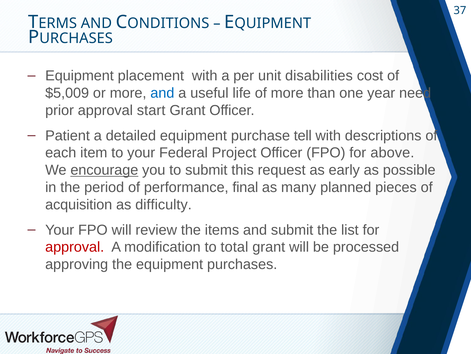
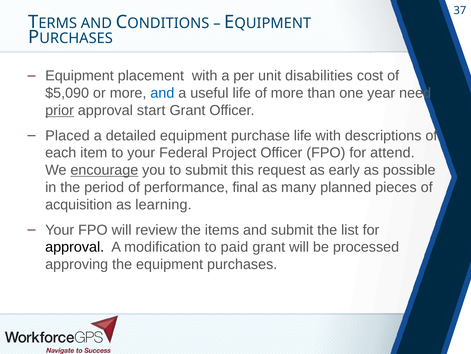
$5,009: $5,009 -> $5,090 (67, 93)
prior underline: none -> present (60, 110)
Patient: Patient -> Placed (67, 135)
purchase tell: tell -> life (303, 135)
above: above -> attend (392, 153)
difficulty: difficulty -> learning (163, 204)
approval colour: red -> black (75, 247)
total: total -> paid (234, 247)
